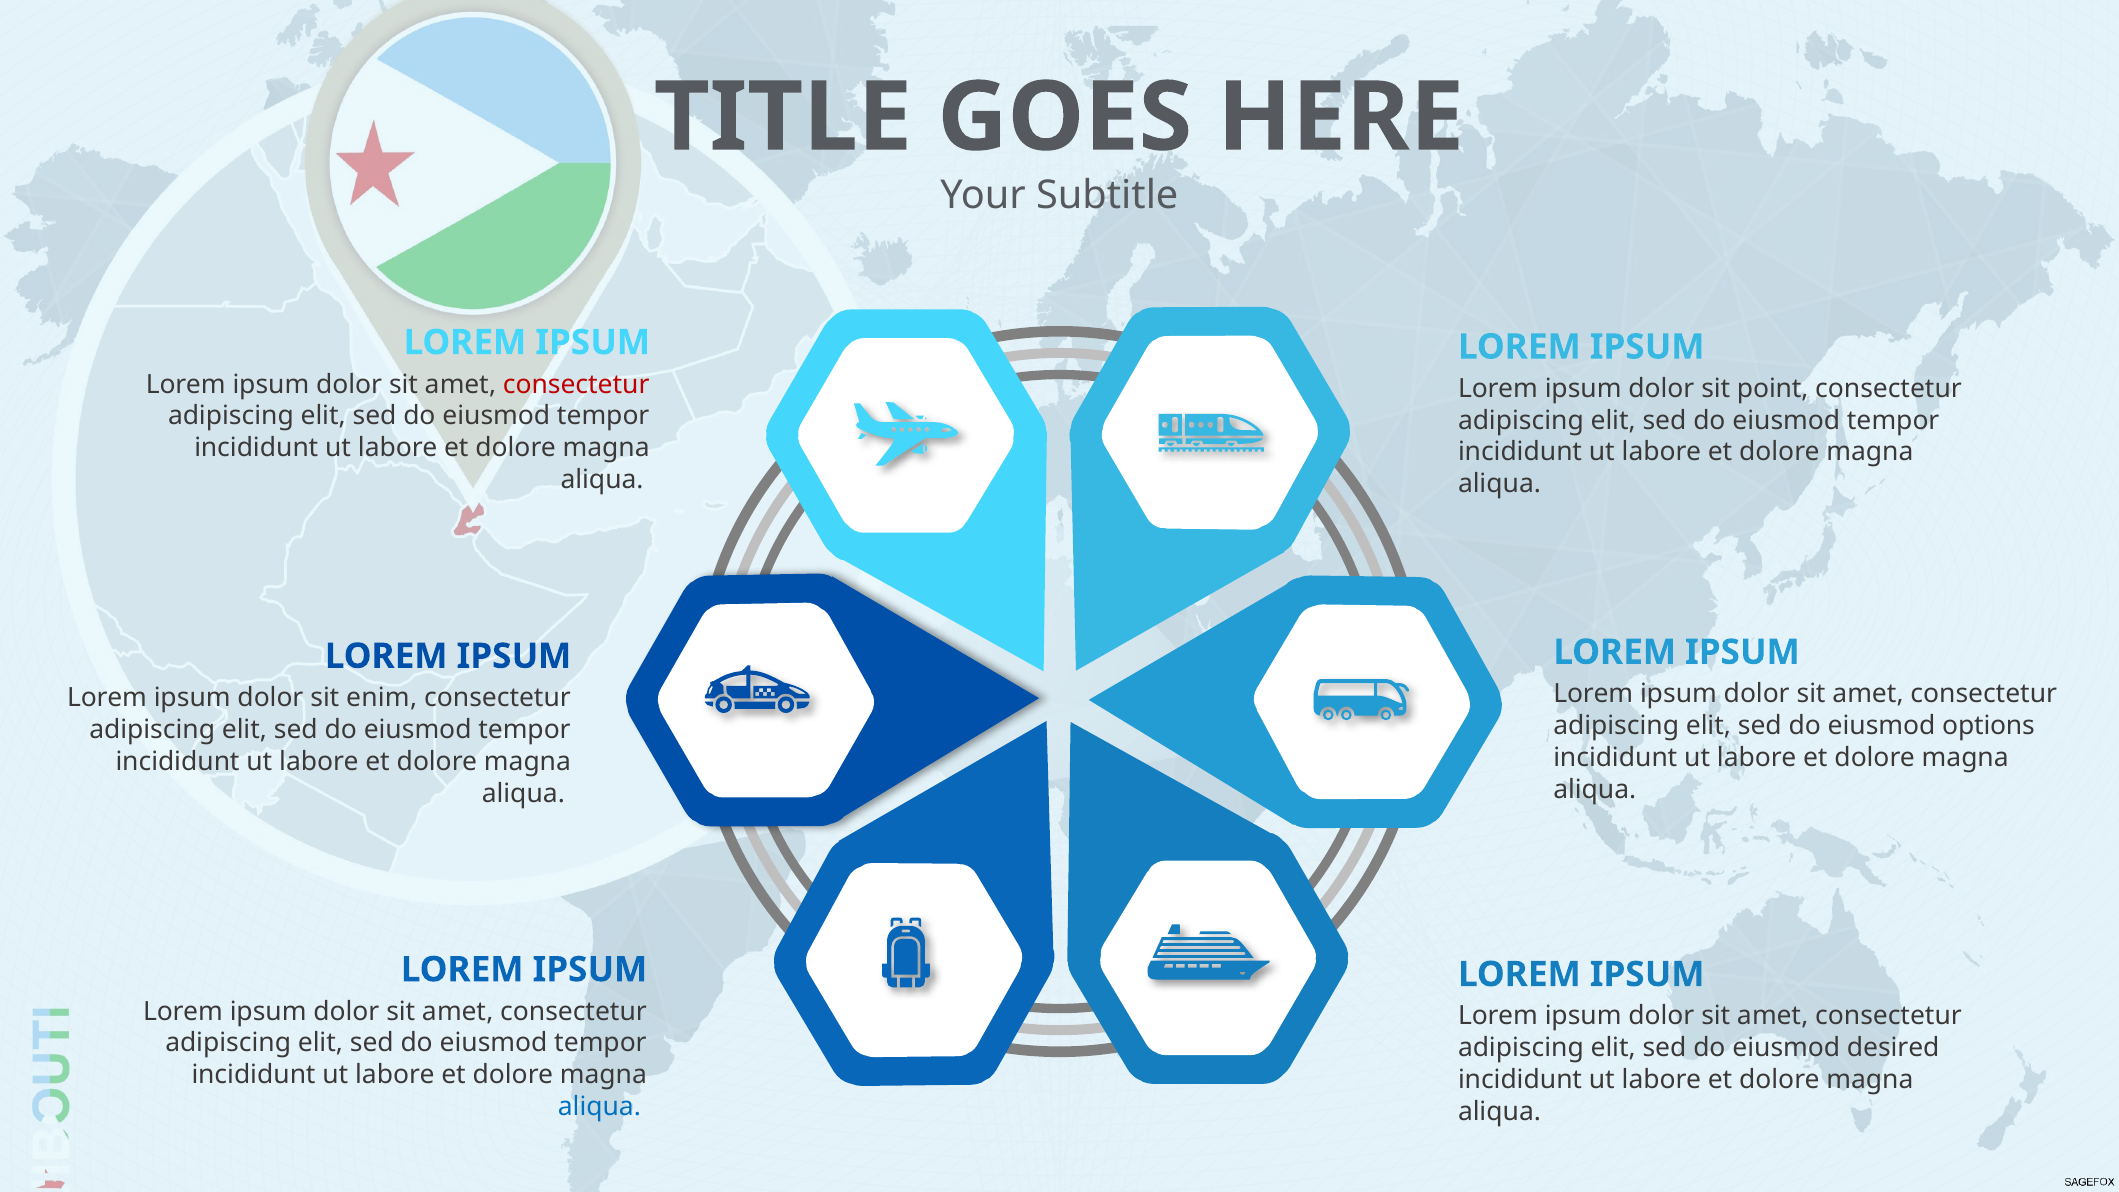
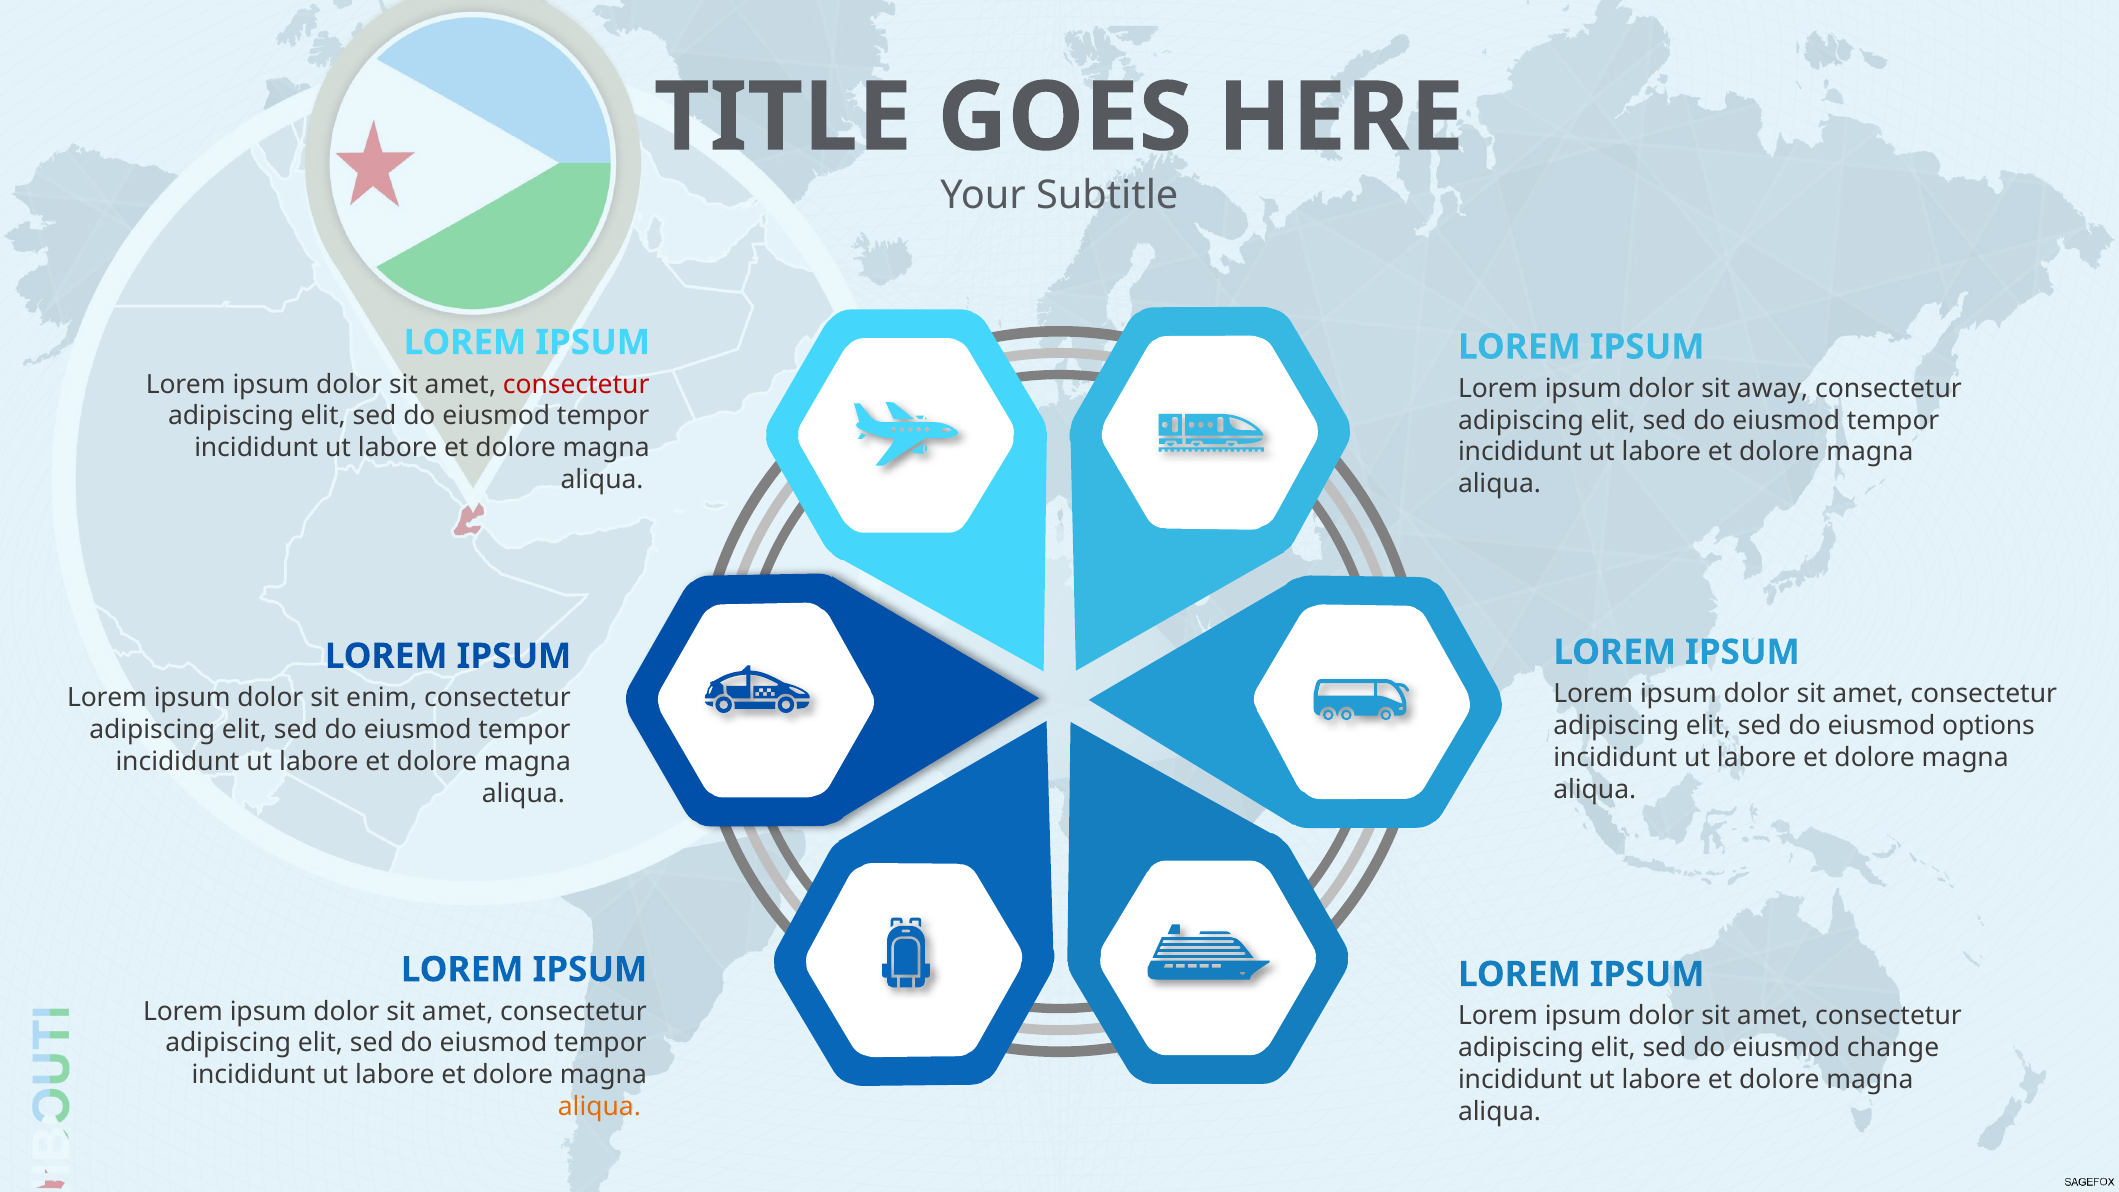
point: point -> away (1773, 389)
desired: desired -> change (1893, 1048)
aliqua colour: blue -> orange (599, 1107)
